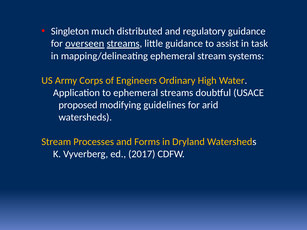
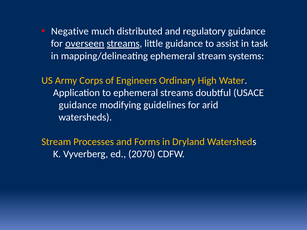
Singleton: Singleton -> Negative (70, 31)
proposed: proposed -> guidance (78, 105)
2017: 2017 -> 2070 (142, 154)
